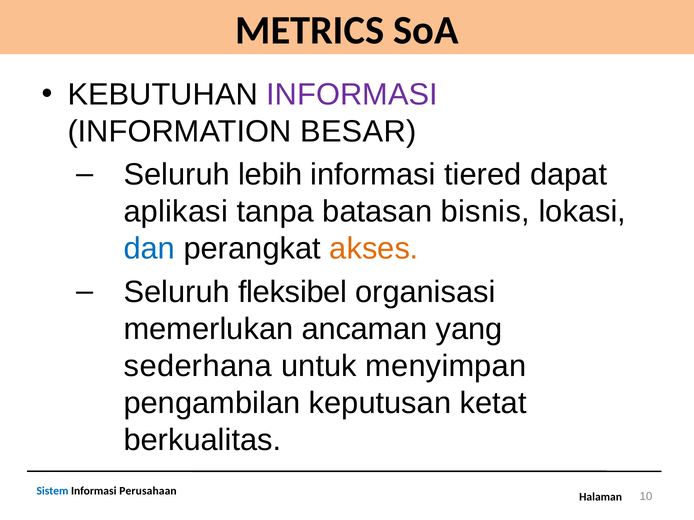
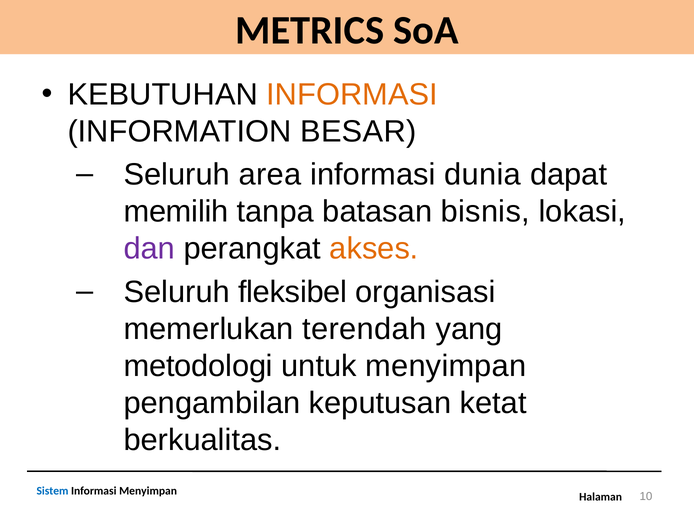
INFORMASI colour: purple -> orange (352, 95)
lebih: lebih -> area (270, 175)
tiered: tiered -> dunia (483, 175)
aplikasi: aplikasi -> memilih (176, 212)
dan colour: blue -> purple (149, 249)
ancaman: ancaman -> terendah (364, 329)
sederhana: sederhana -> metodologi (198, 366)
Informasi Perusahaan: Perusahaan -> Menyimpan (148, 492)
